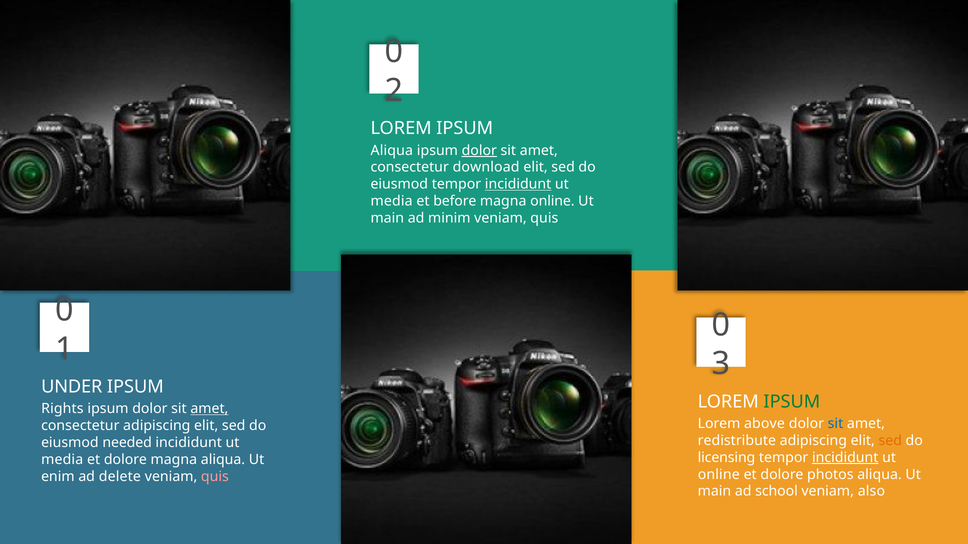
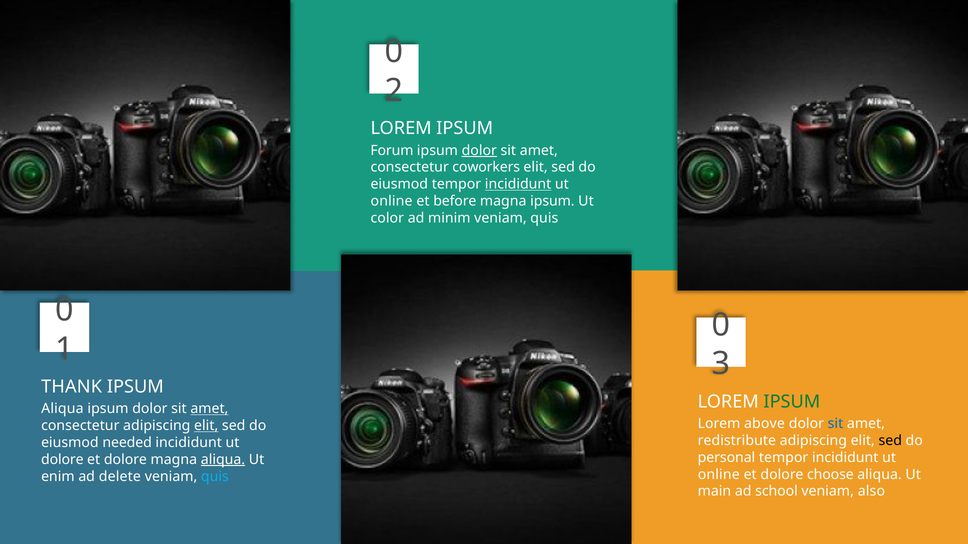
Aliqua: Aliqua -> Forum (392, 151)
download: download -> coworkers (486, 167)
media: media -> online (392, 201)
magna online: online -> ipsum (552, 201)
main: main -> color (387, 218)
UNDER: UNDER -> THANK (72, 387)
Rights: Rights -> Aliqua (62, 409)
elit underline: none -> present (206, 426)
sed colour: orange -> black (890, 441)
licensing: licensing -> personal (726, 458)
incididunt underline: present -> none (845, 458)
media: media -> dolore (62, 460)
aliqua underline: none -> present (223, 460)
photos: photos -> choose (830, 475)
quis colour: pink -> light blue (215, 477)
